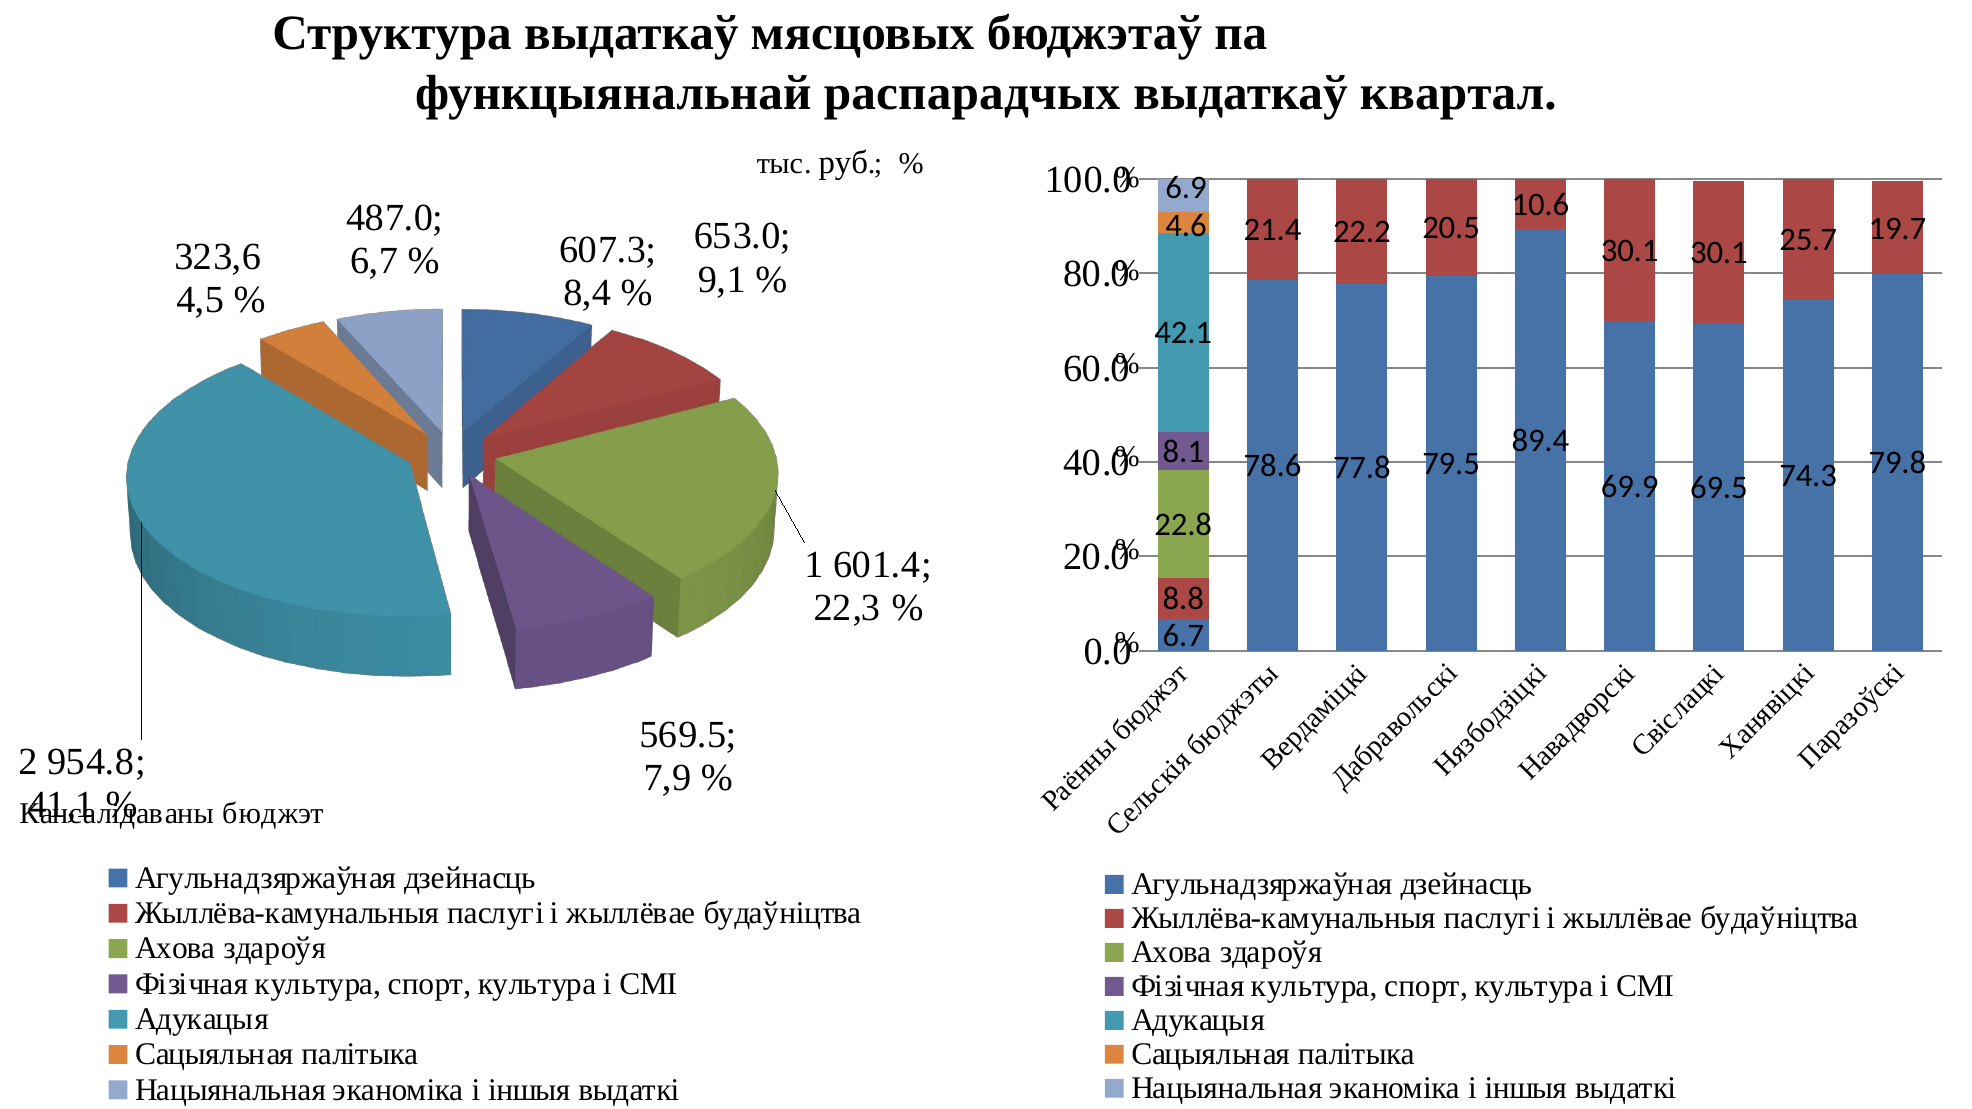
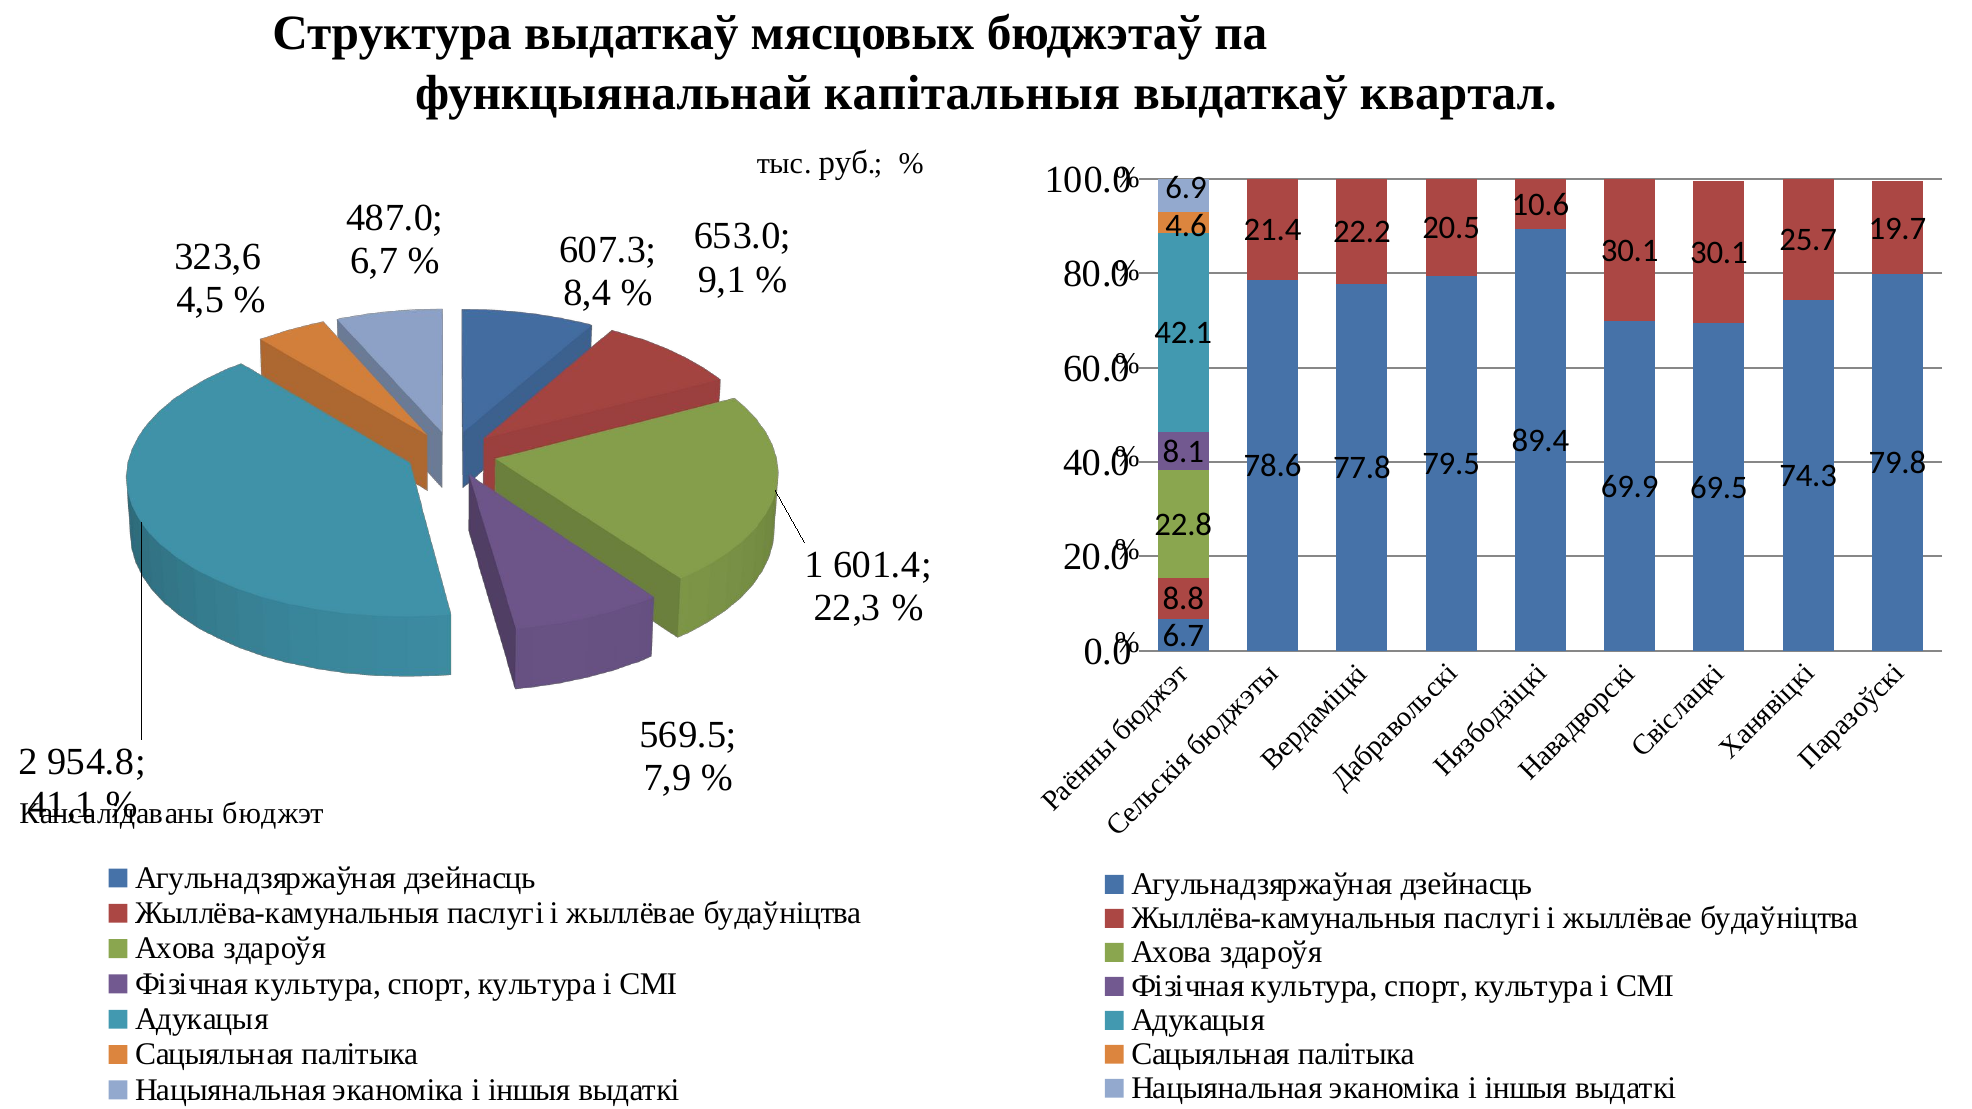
распарадчых: распарадчых -> капітальныя (972, 93)
